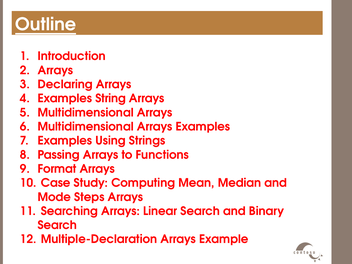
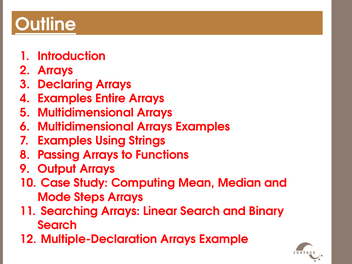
String: String -> Entire (111, 99)
Format: Format -> Output (57, 169)
